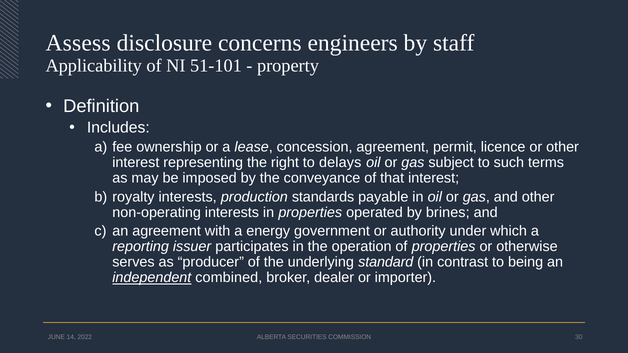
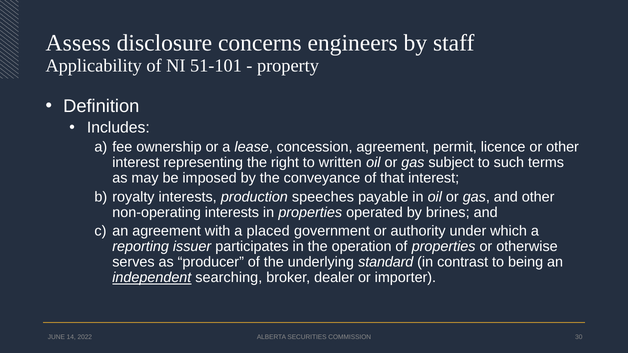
delays: delays -> written (340, 163)
standards: standards -> speeches (323, 197)
energy: energy -> placed (268, 231)
combined: combined -> searching (229, 278)
